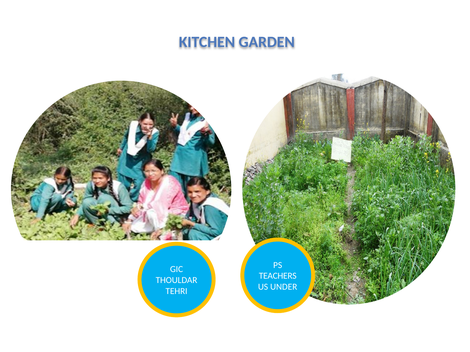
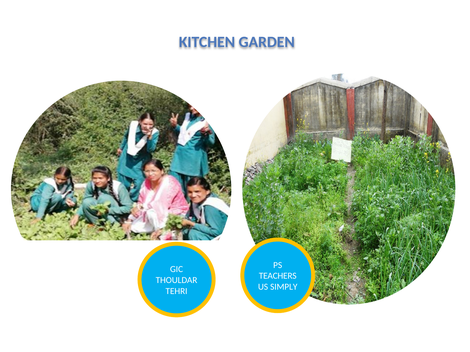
UNDER: UNDER -> SIMPLY (284, 287)
